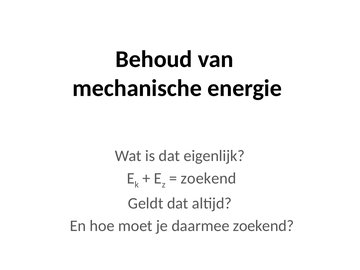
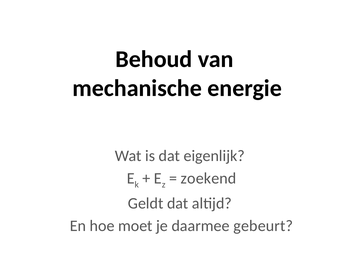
daarmee zoekend: zoekend -> gebeurt (263, 226)
